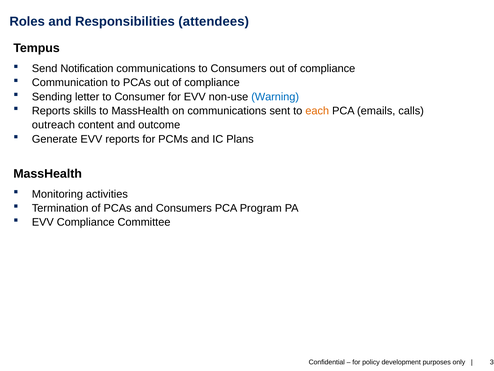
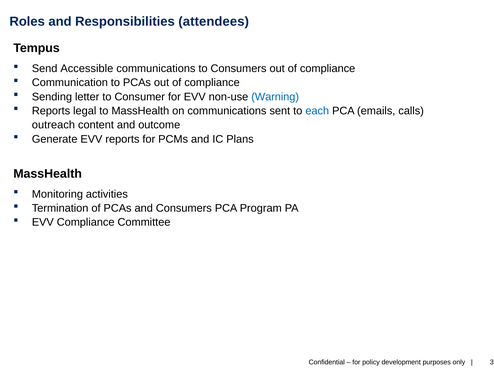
Notification: Notification -> Accessible (87, 68)
skills: skills -> legal (85, 111)
each colour: orange -> blue (317, 111)
